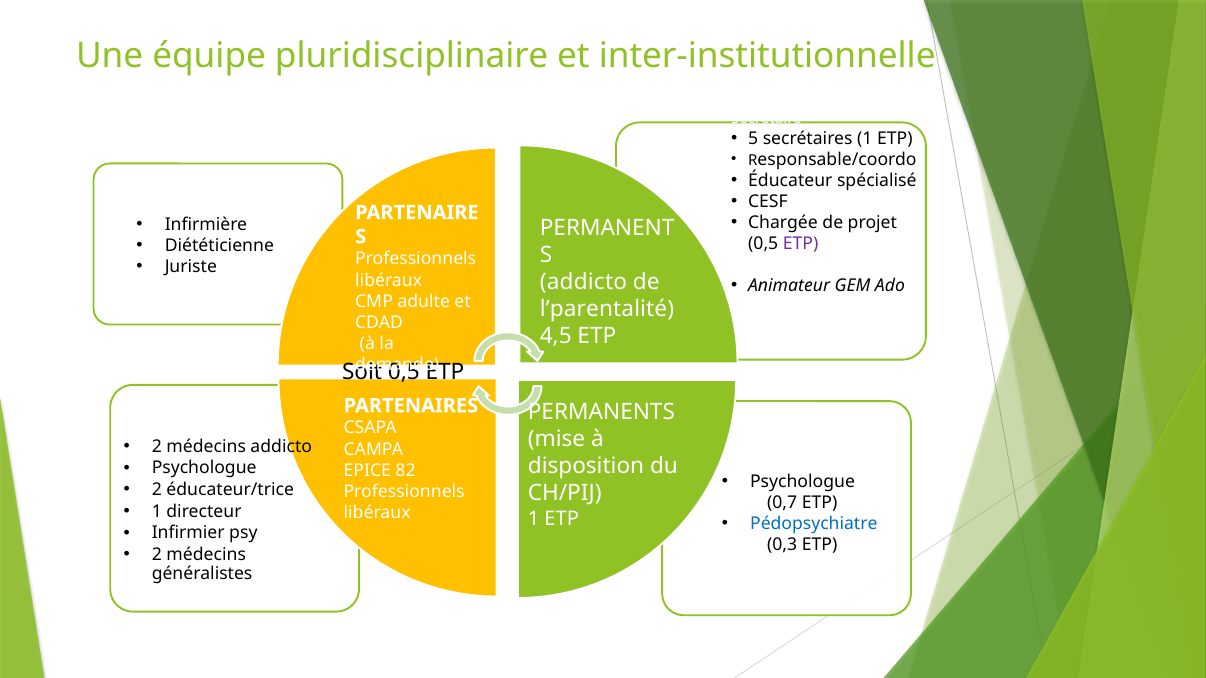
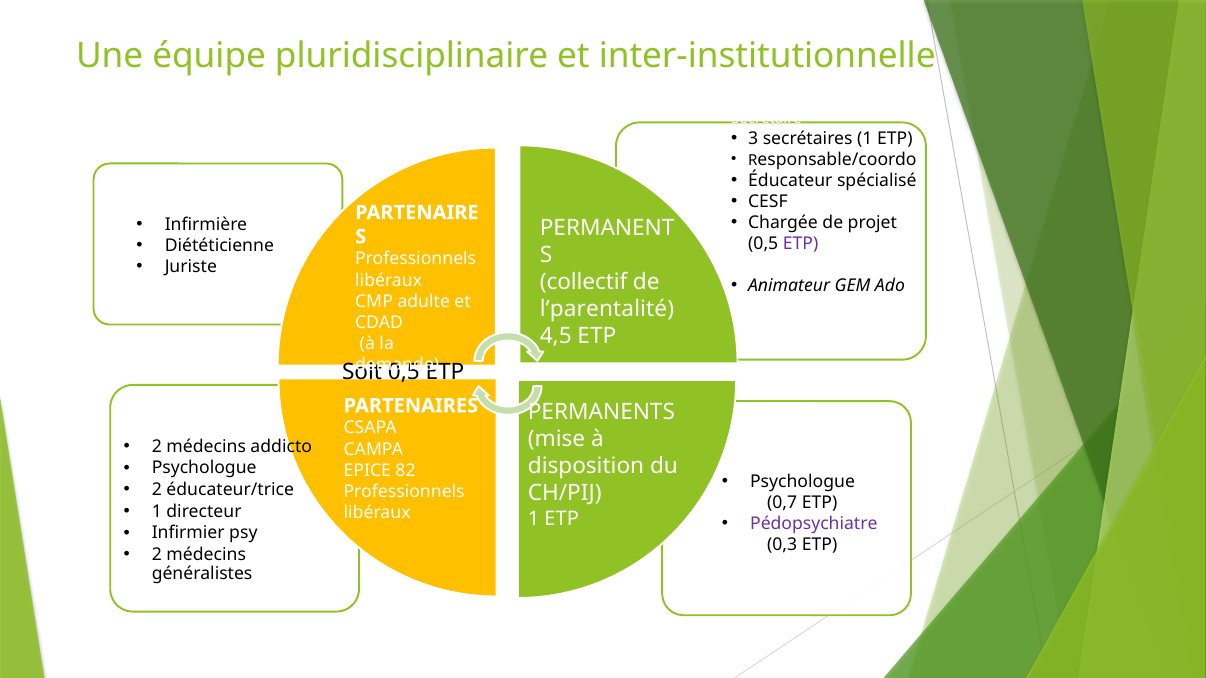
5: 5 -> 3 (753, 138)
addicto: addicto -> collectif (584, 282)
Pédopsychiatre colour: blue -> purple (814, 524)
